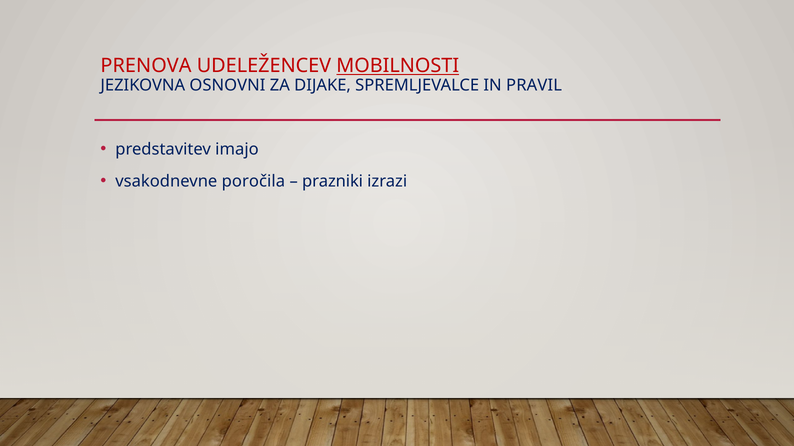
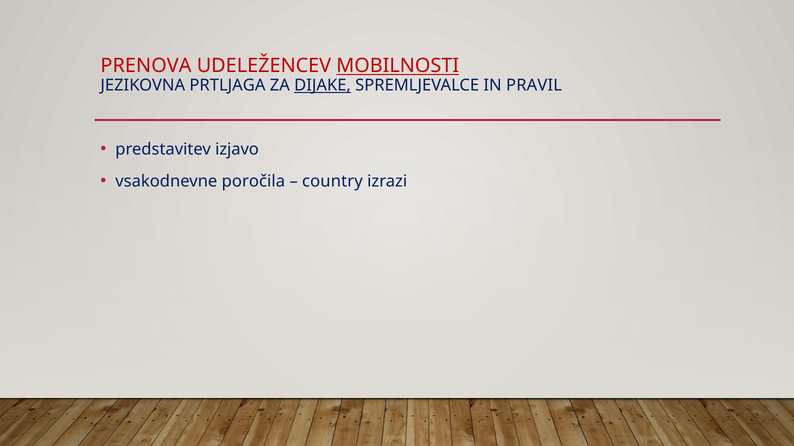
OSNOVNI: OSNOVNI -> PRTLJAGA (227, 86)
DIJAKE underline: none -> present (323, 86)
imajo: imajo -> izjavo (237, 149)
prazniki: prazniki -> country (332, 181)
